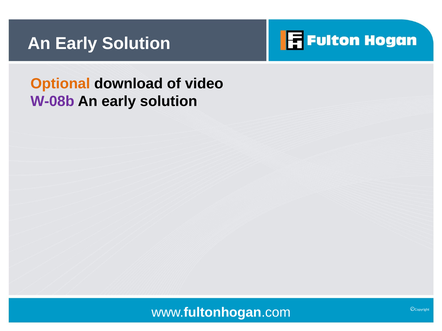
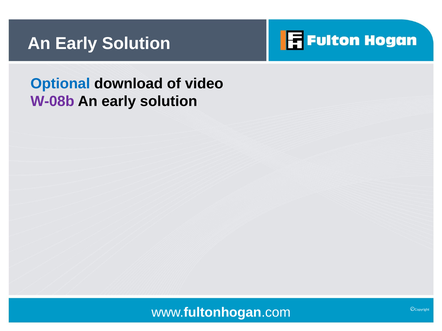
Optional colour: orange -> blue (60, 84)
